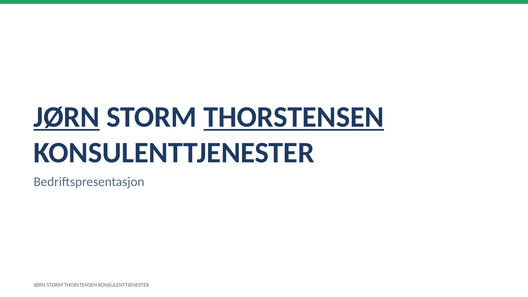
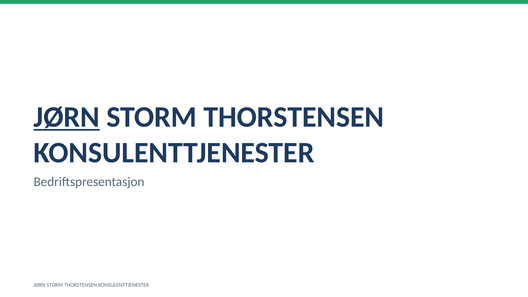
THORSTENSEN underline: present -> none (294, 117)
